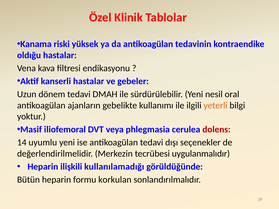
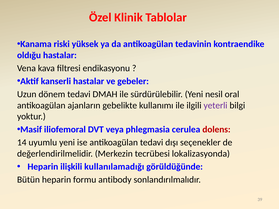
yeterli colour: orange -> purple (216, 106)
uygulanmalıdır: uygulanmalıdır -> lokalizasyonda (201, 154)
korkulan: korkulan -> antibody (115, 180)
